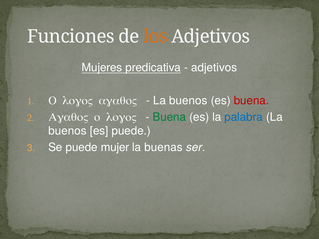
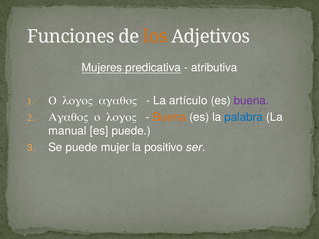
adjetivos: adjetivos -> atributiva (214, 68)
buenos: buenos -> artículo (188, 101)
buena colour: red -> purple (251, 101)
Buena colour: green -> orange (169, 117)
buenos: buenos -> manual (67, 131)
buenas: buenas -> positivo (164, 147)
